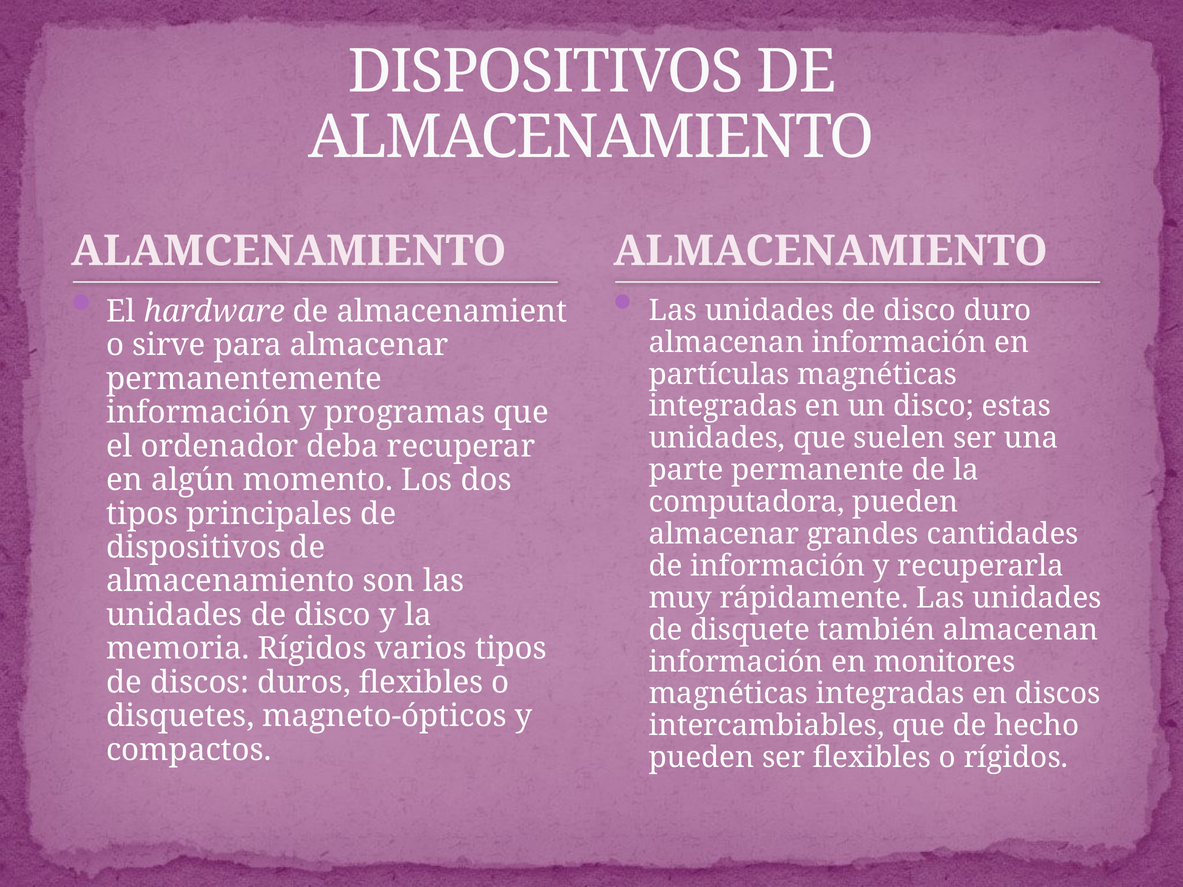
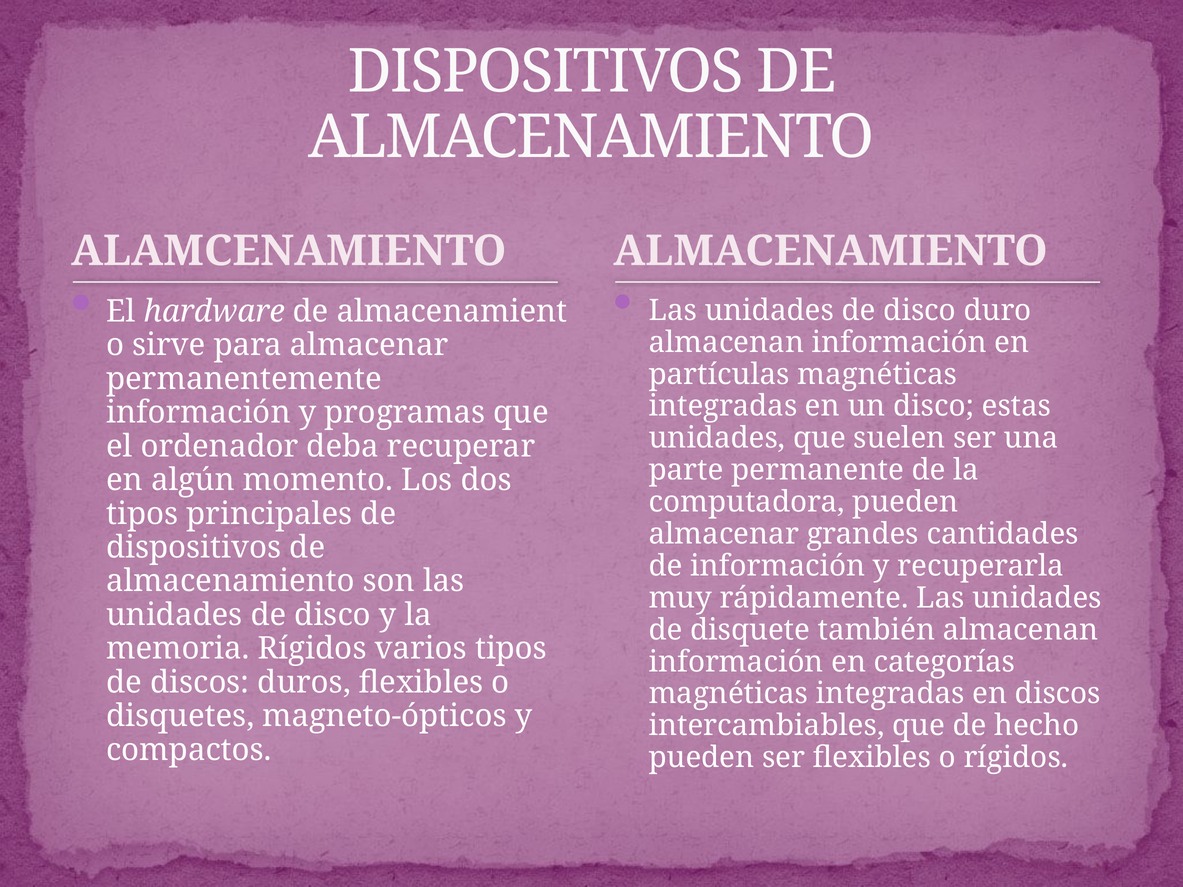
monitores: monitores -> categorías (944, 662)
